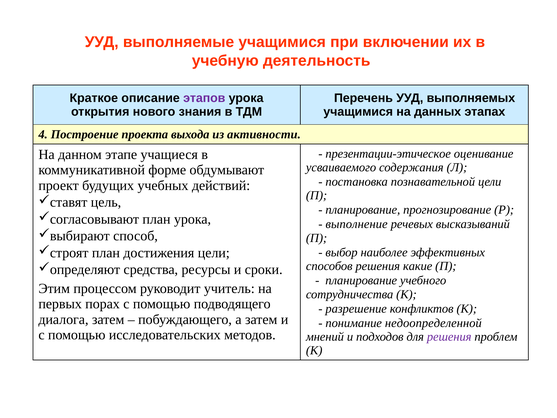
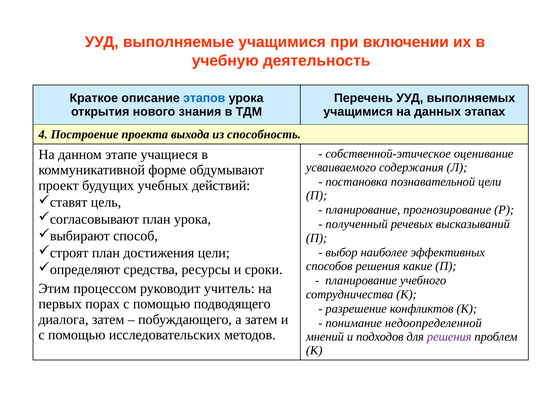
этапов colour: purple -> blue (204, 98)
активности: активности -> способность (264, 134)
презентации-этическое: презентации-этическое -> собственной-этическое (388, 154)
выполнение: выполнение -> полученный (357, 224)
